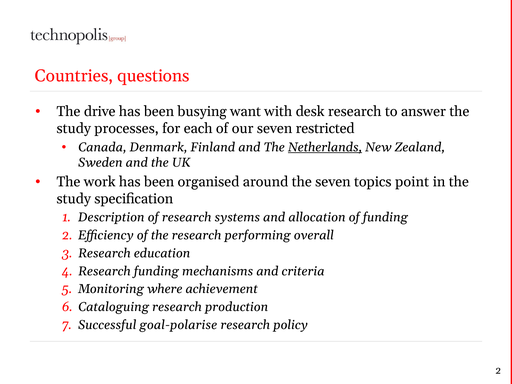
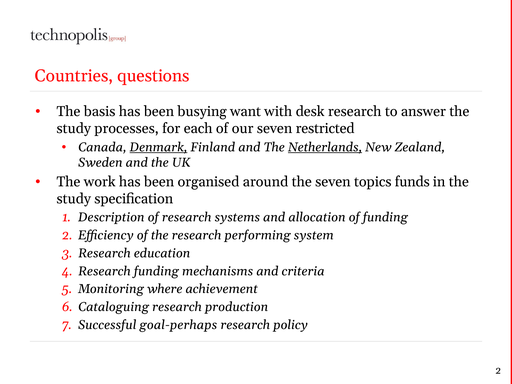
drive: drive -> basis (100, 111)
Denmark underline: none -> present (158, 147)
point: point -> funds (412, 182)
overall: overall -> system (314, 235)
goal-polarise: goal-polarise -> goal-perhaps (178, 325)
